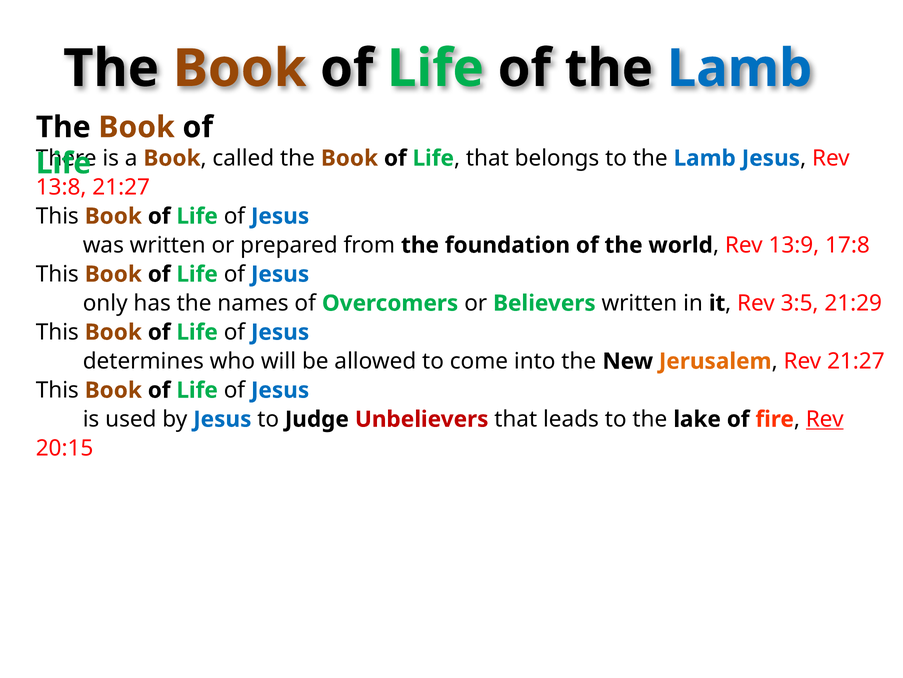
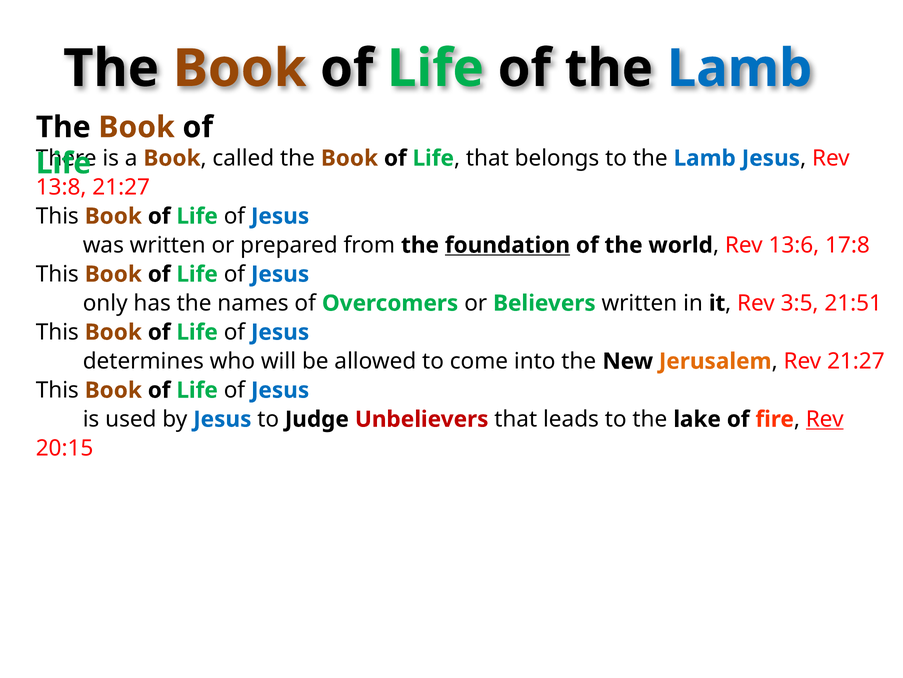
foundation underline: none -> present (507, 245)
13:9: 13:9 -> 13:6 (794, 245)
21:29: 21:29 -> 21:51 (853, 303)
